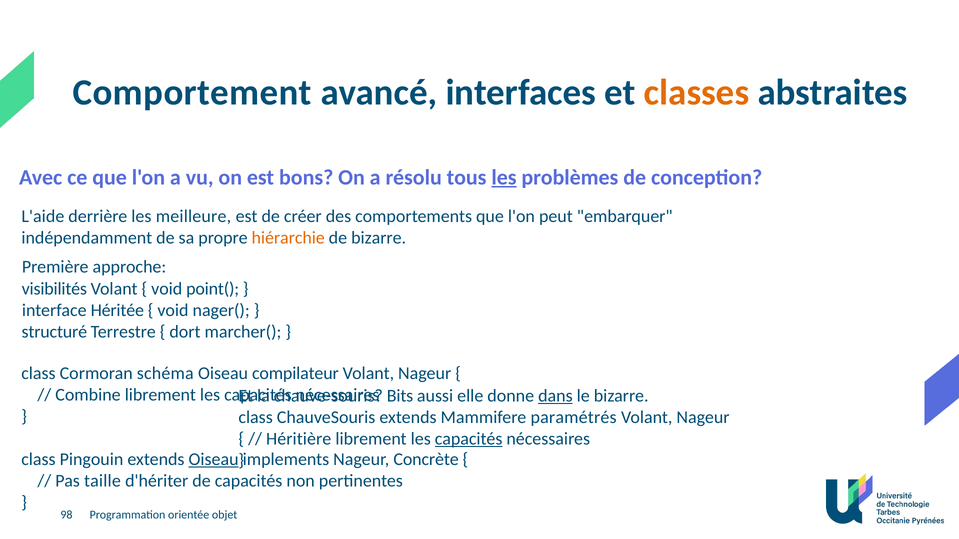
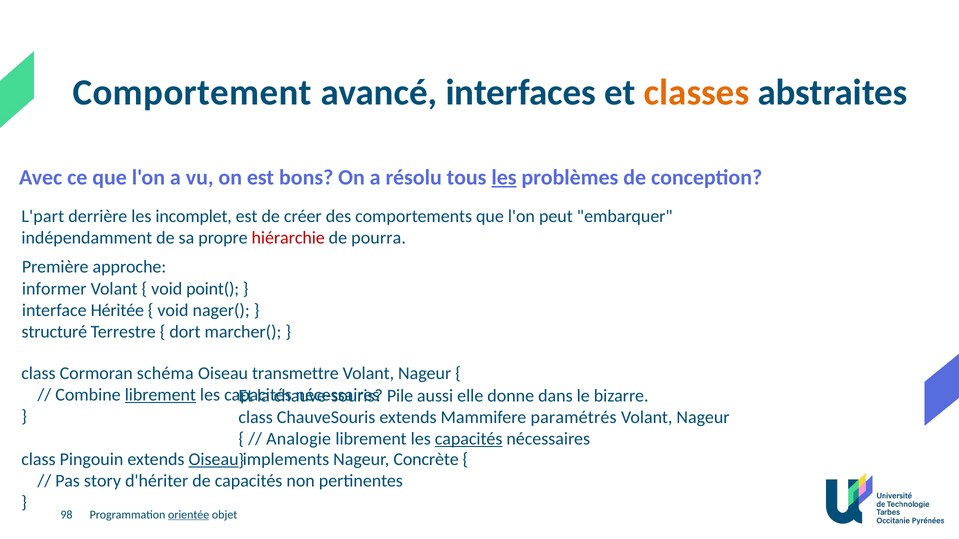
L'aide: L'aide -> L'part (43, 216)
meilleure: meilleure -> incomplet (194, 216)
hiérarchie colour: orange -> red (288, 238)
de bizarre: bizarre -> pourra (379, 238)
visibilités: visibilités -> informer (54, 289)
compilateur: compilateur -> transmettre (295, 373)
librement underline: none -> present (160, 395)
Bits: Bits -> Pile (400, 396)
dans underline: present -> none (555, 396)
Héritière: Héritière -> Analogie (299, 439)
taille: taille -> story (102, 481)
orientée underline: none -> present (189, 515)
